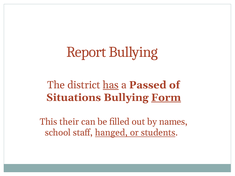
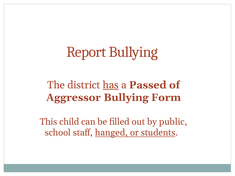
Situations: Situations -> Aggressor (74, 98)
Form underline: present -> none (166, 98)
their: their -> child (69, 122)
names: names -> public (173, 122)
